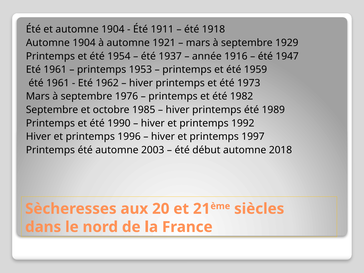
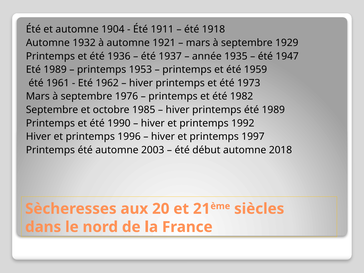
1904: 1904 -> 1932 (84, 43)
1954: 1954 -> 1936 (119, 56)
1916: 1916 -> 1935 (236, 56)
Eté 1961: 1961 -> 1989 (55, 70)
